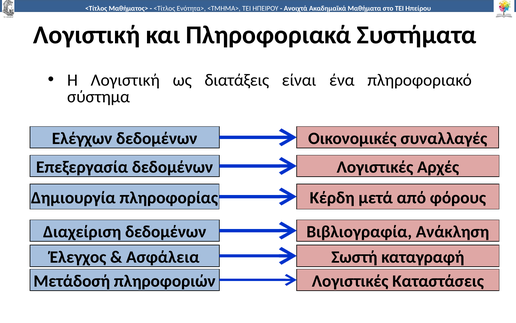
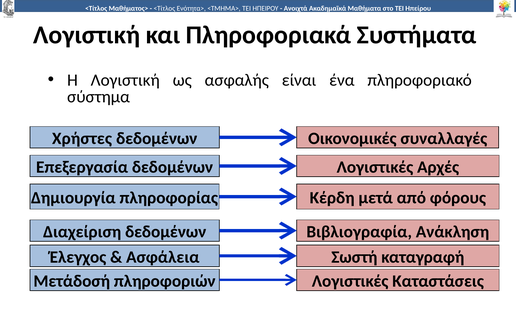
διατάξεις: διατάξεις -> ασφαλής (237, 80)
Ελέγχων: Ελέγχων -> Χρήστες (82, 138)
